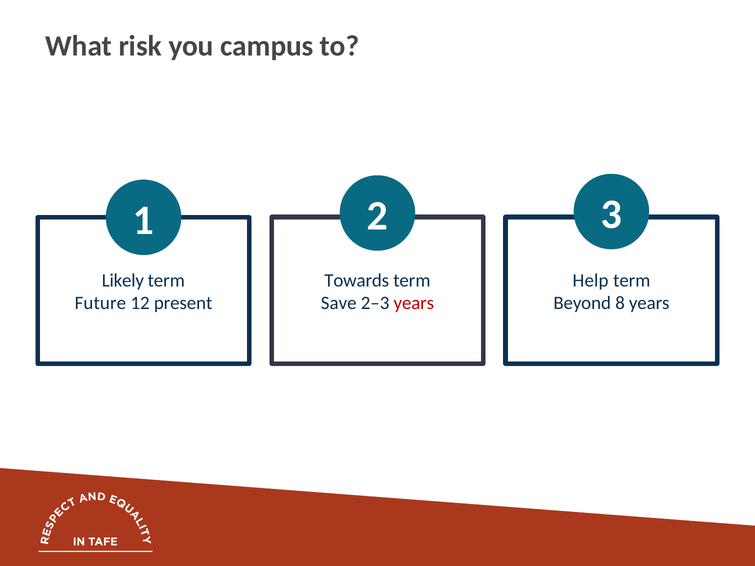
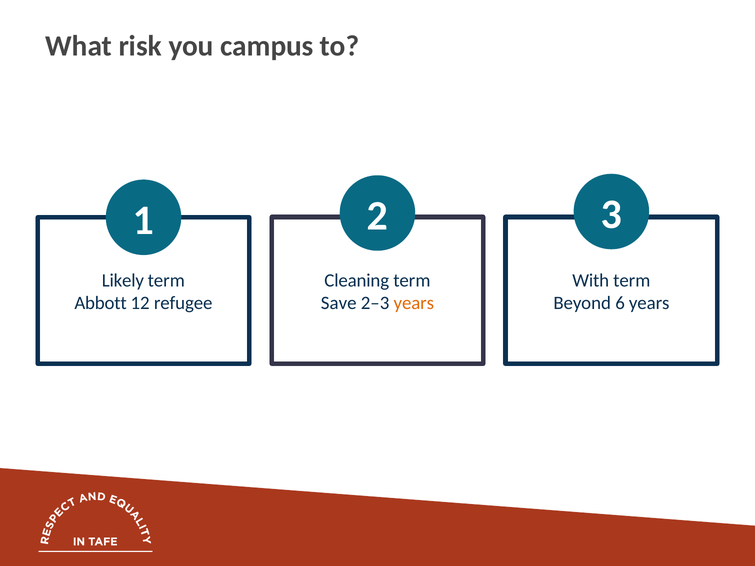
Towards: Towards -> Cleaning (357, 281)
Help: Help -> With (591, 281)
years colour: red -> orange (414, 303)
8: 8 -> 6 (620, 303)
Future: Future -> Abbott (101, 303)
present: present -> refugee (183, 303)
